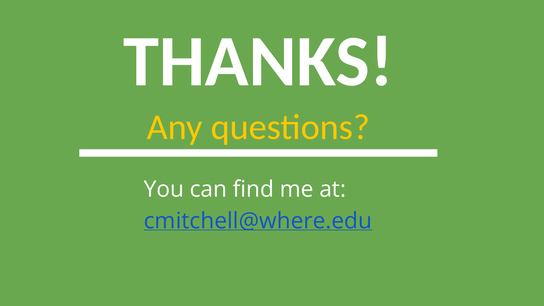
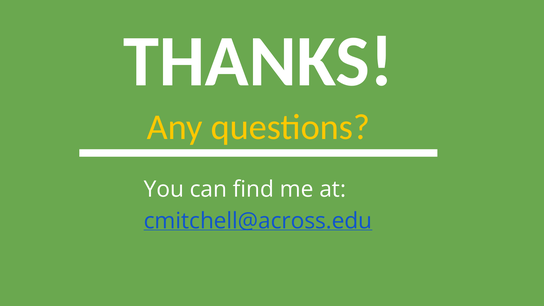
cmitchell@where.edu: cmitchell@where.edu -> cmitchell@across.edu (258, 221)
